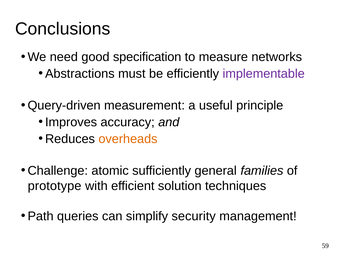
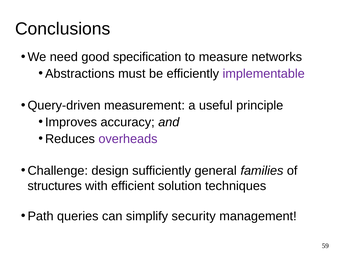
overheads colour: orange -> purple (128, 139)
atomic: atomic -> design (110, 170)
prototype: prototype -> structures (55, 185)
